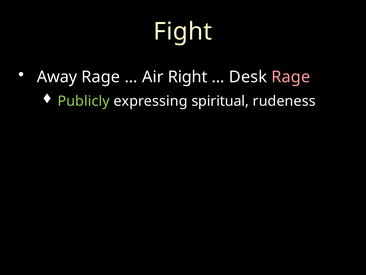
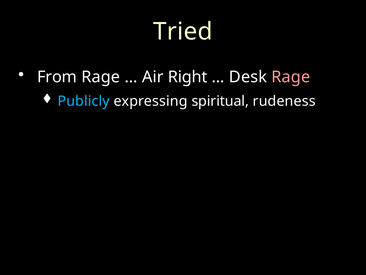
Fight: Fight -> Tried (183, 32)
Away: Away -> From (57, 77)
Publicly colour: light green -> light blue (84, 101)
